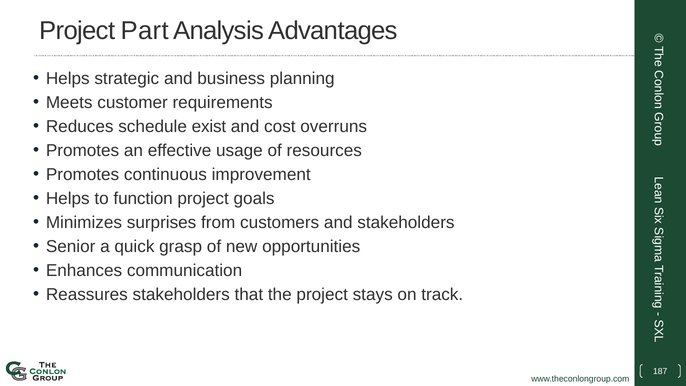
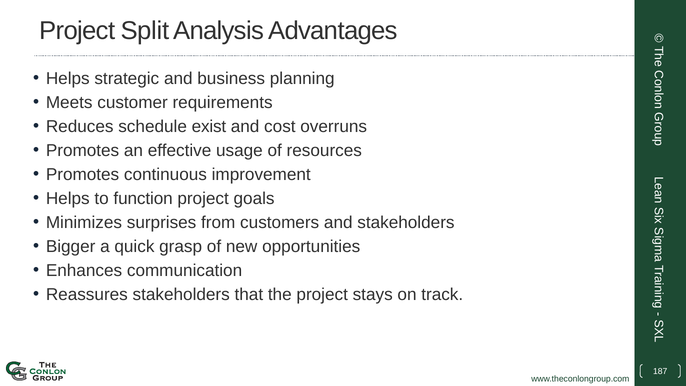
Part: Part -> Split (145, 31)
Senior: Senior -> Bigger (71, 246)
